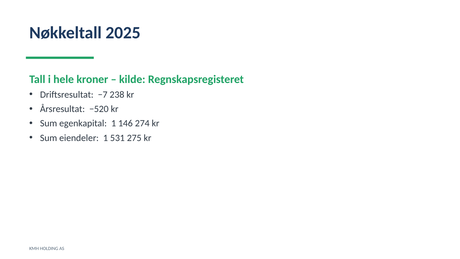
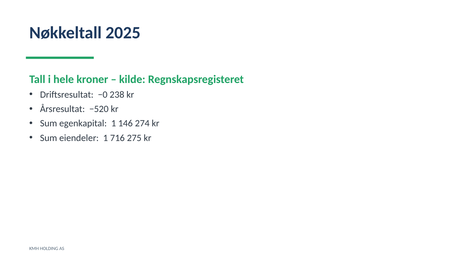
−7: −7 -> −0 (103, 95)
531: 531 -> 716 (117, 138)
